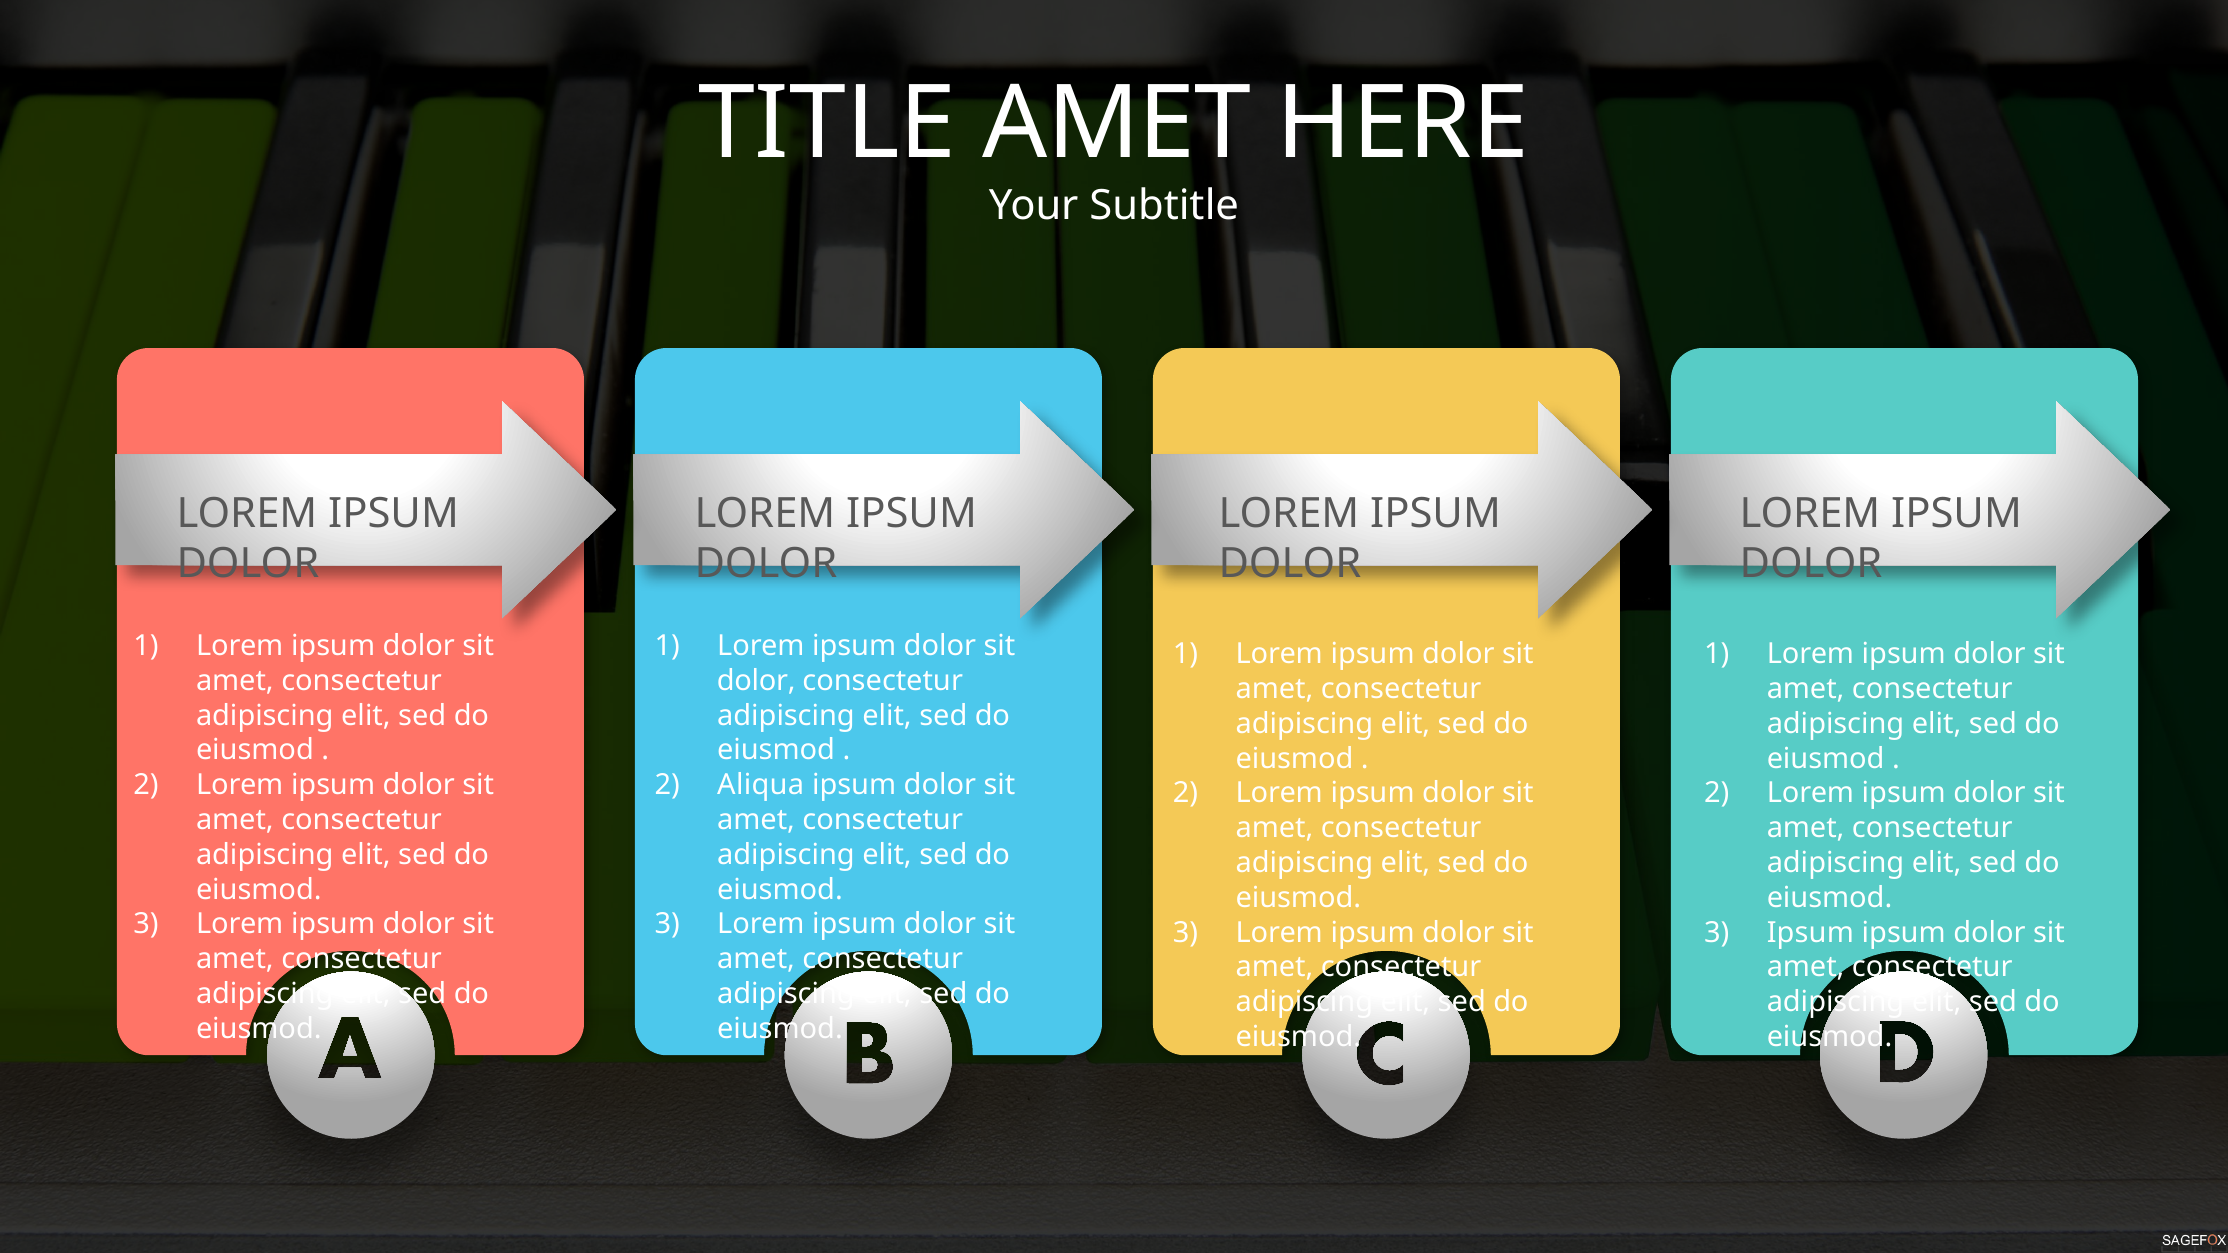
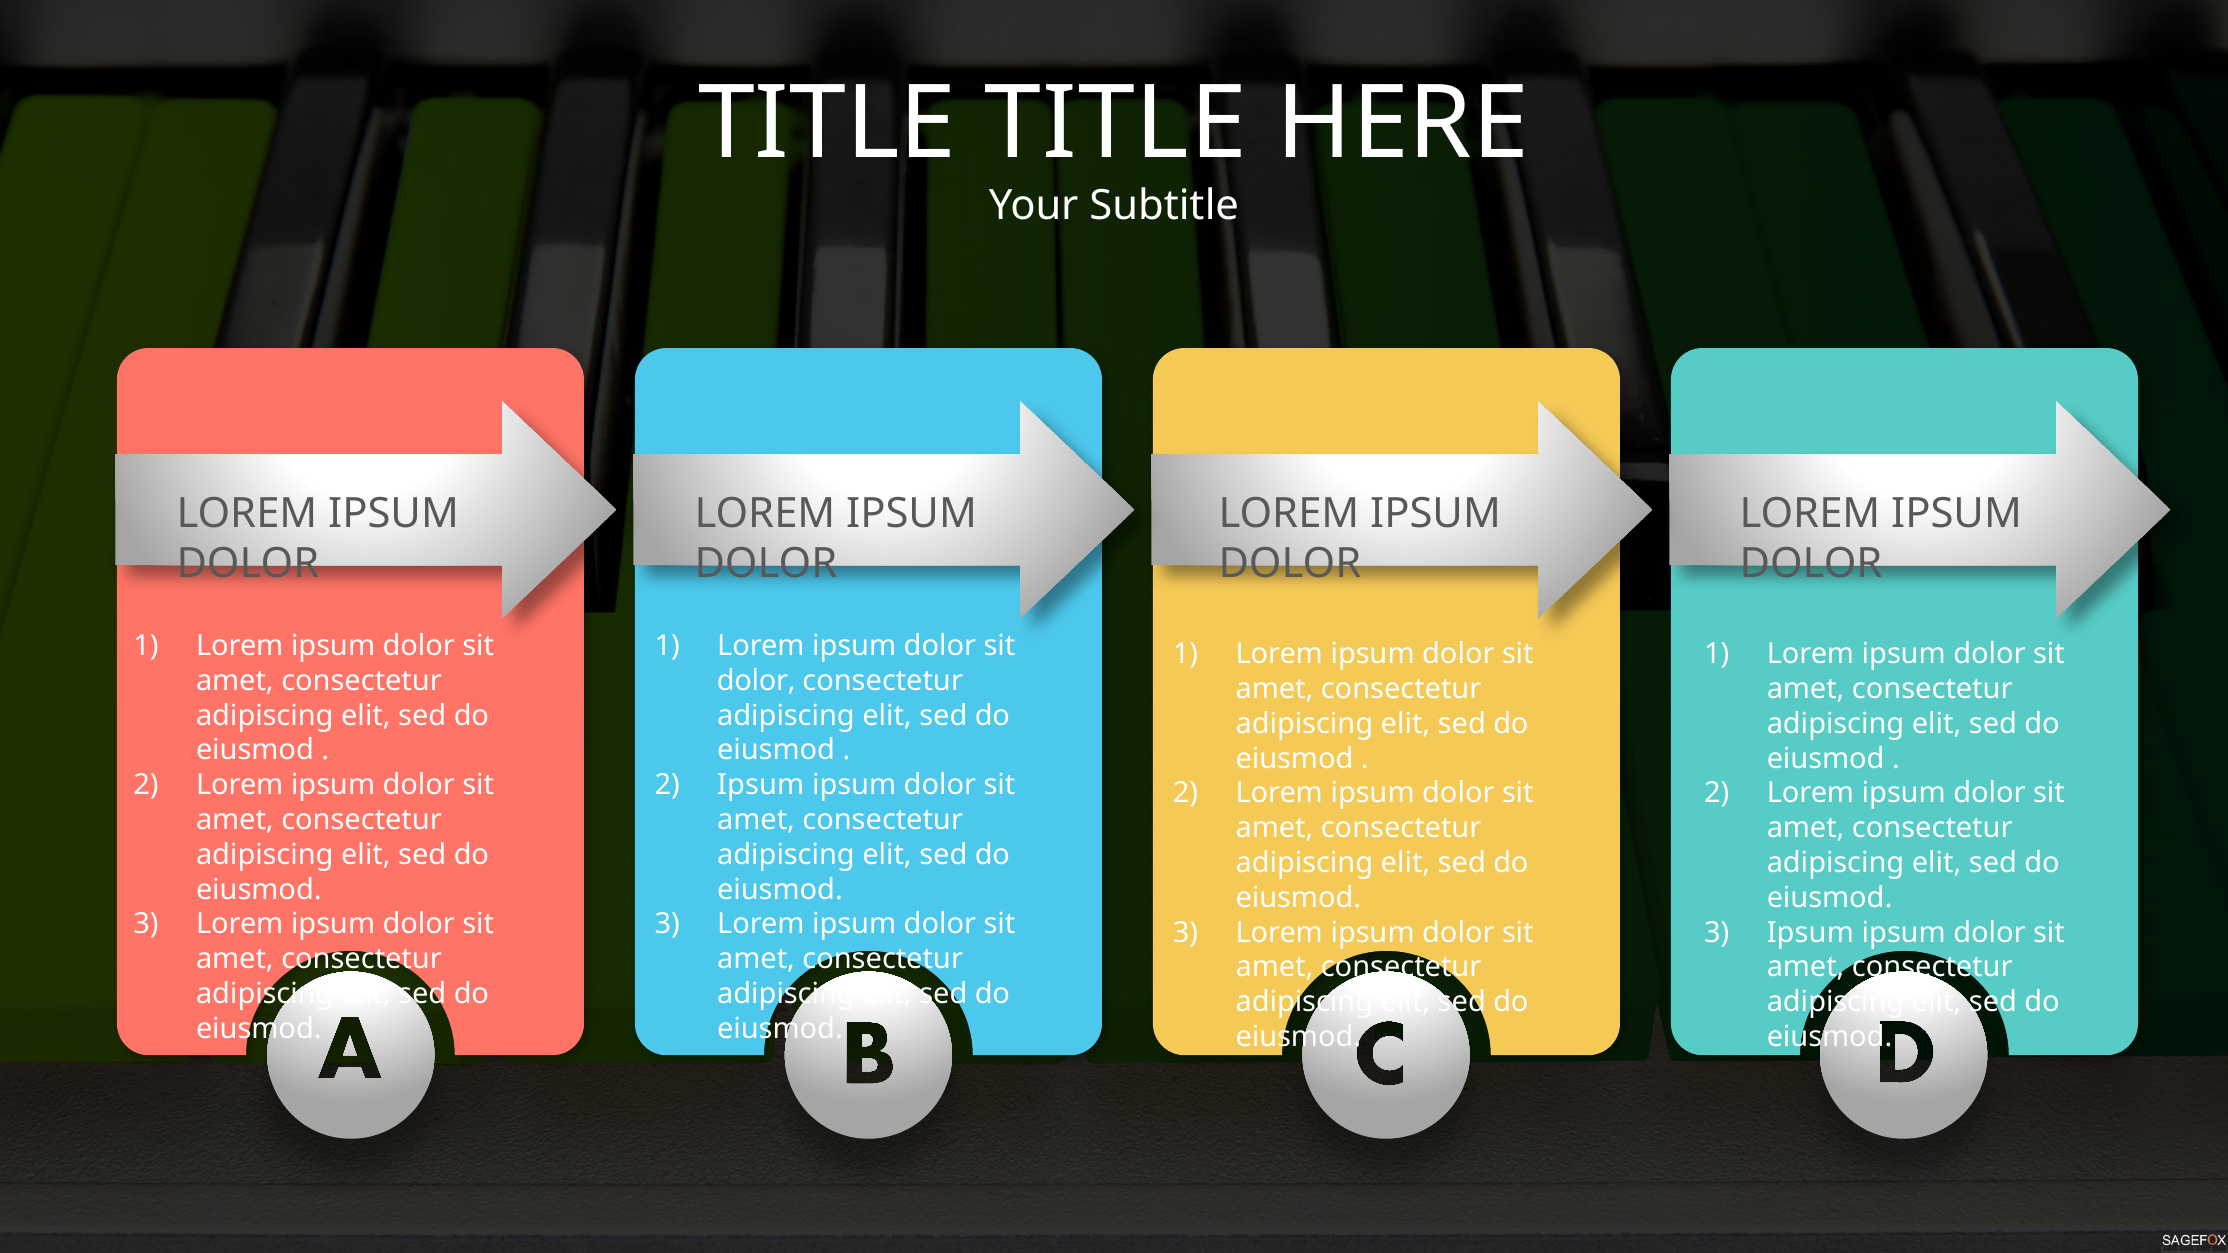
TITLE AMET: AMET -> TITLE (1116, 124)
Aliqua: Aliqua -> Ipsum (761, 785)
